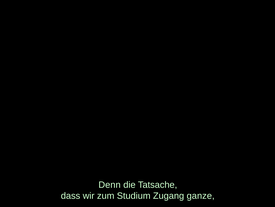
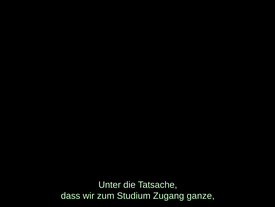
Denn: Denn -> Unter (110, 184)
